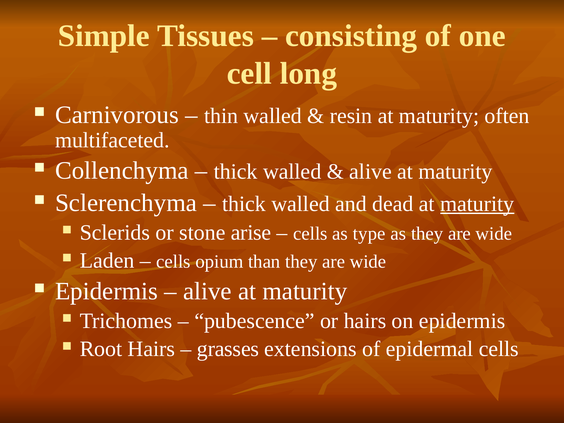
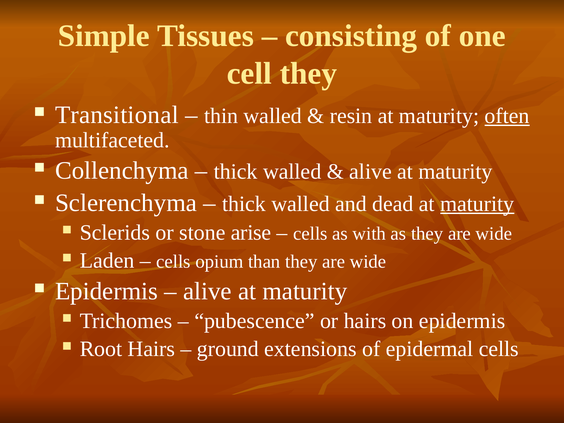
cell long: long -> they (308, 73)
Carnivorous: Carnivorous -> Transitional (117, 115)
often underline: none -> present (507, 116)
type: type -> with (369, 234)
grasses: grasses -> ground (228, 349)
